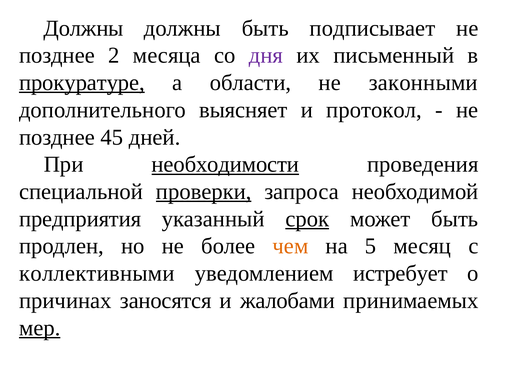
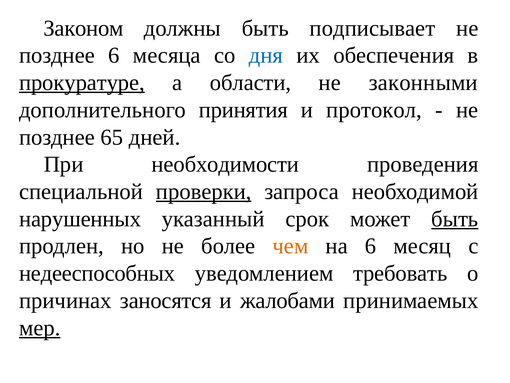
Должны: Должны -> Законом (83, 28)
позднее 2: 2 -> 6 (114, 55)
дня colour: purple -> blue (266, 55)
письменный: письменный -> обеспечения (394, 55)
выясняет: выясняет -> принятия (243, 110)
45: 45 -> 65 (112, 137)
необходимости underline: present -> none (225, 164)
предприятия: предприятия -> нарушенных (80, 219)
срок underline: present -> none (307, 219)
быть underline: none -> present (455, 219)
на 5: 5 -> 6 (371, 246)
коллективными: коллективными -> недееспособных (97, 273)
истребует: истребует -> требовать (400, 273)
